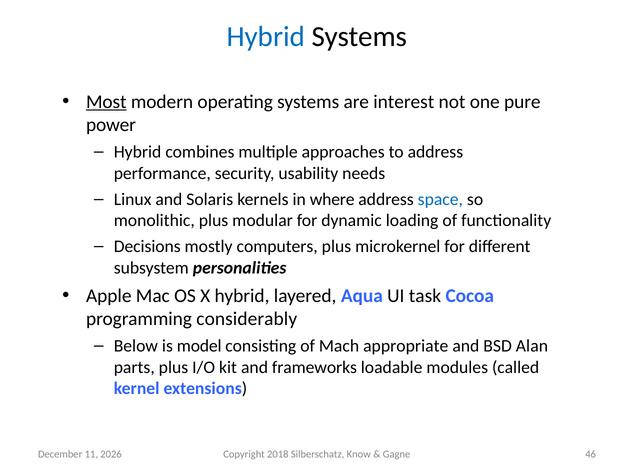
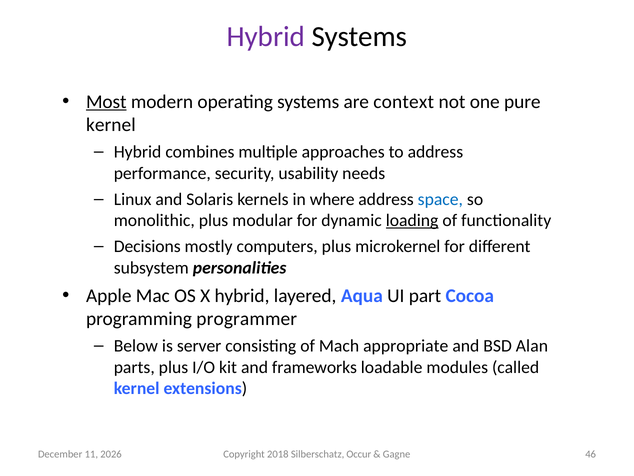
Hybrid colour: blue -> purple (266, 36)
interest: interest -> context (404, 102)
power: power -> kernel (111, 125)
loading underline: none -> present (412, 220)
task: task -> part (425, 295)
considerably: considerably -> programmer (247, 319)
model: model -> server (199, 346)
Know: Know -> Occur (359, 454)
